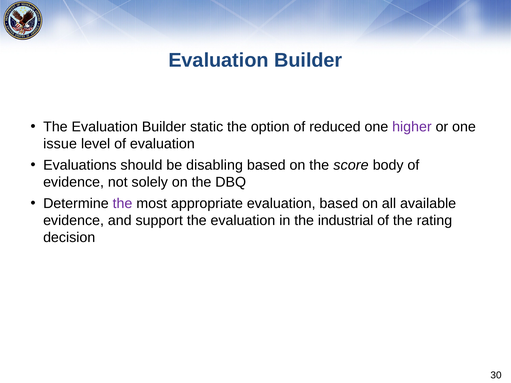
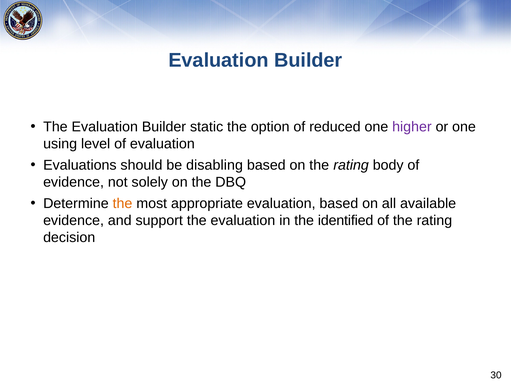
issue: issue -> using (60, 144)
on the score: score -> rating (351, 165)
the colour: purple -> orange (122, 204)
industrial: industrial -> identified (346, 221)
